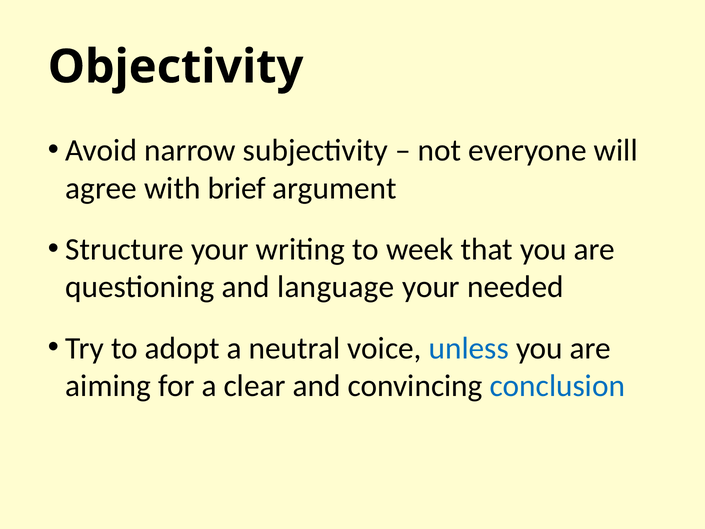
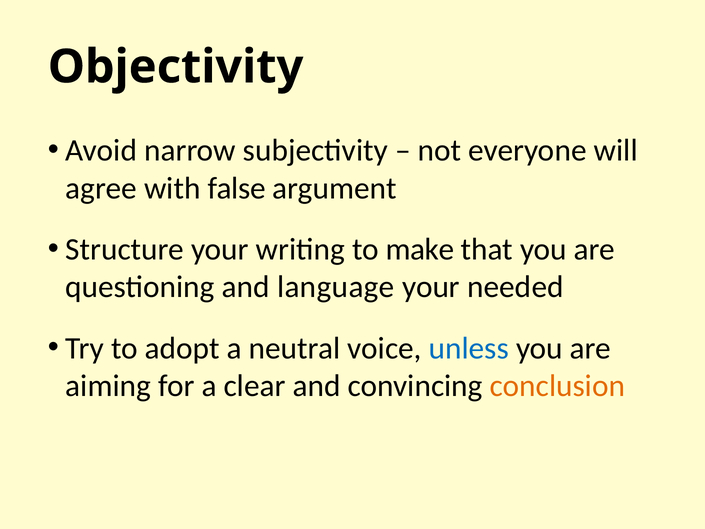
brief: brief -> false (237, 188)
week: week -> make (420, 249)
conclusion colour: blue -> orange (557, 386)
